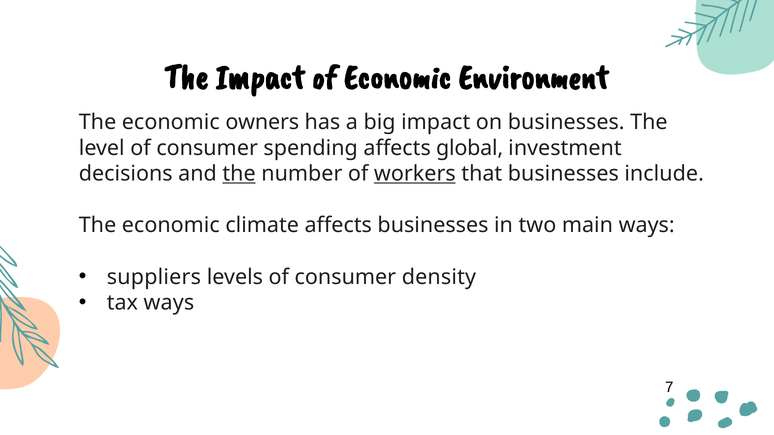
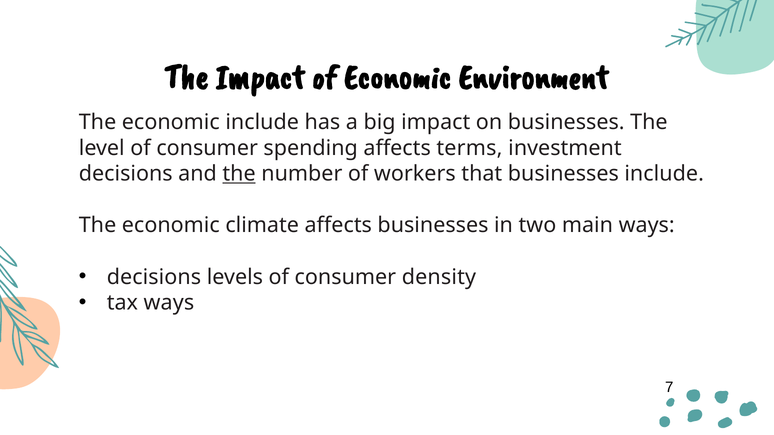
economic owners: owners -> include (262, 122)
global: global -> terms (469, 148)
workers underline: present -> none (415, 174)
suppliers: suppliers -> decisions (154, 277)
